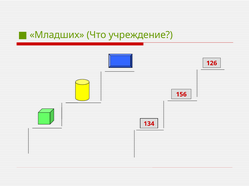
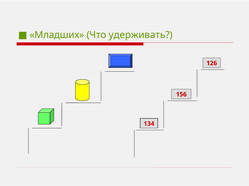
учреждение: учреждение -> удерживать (141, 35)
